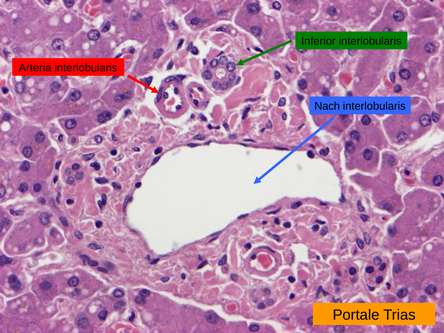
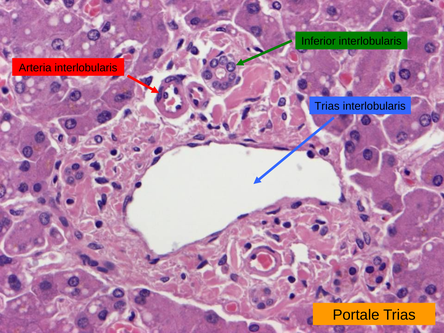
Nach: Nach -> Trias (327, 106)
